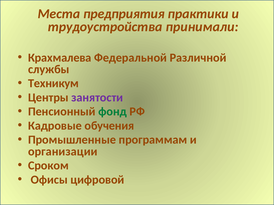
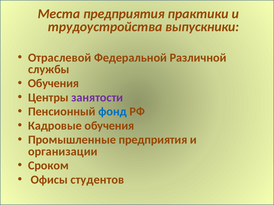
принимали: принимали -> выпускники (202, 27)
Крахмалева: Крахмалева -> Отраслевой (60, 58)
Техникум: Техникум -> Обучения (53, 84)
фонд colour: green -> blue (113, 112)
Промышленные программам: программам -> предприятия (153, 140)
цифровой: цифровой -> студентов (97, 180)
